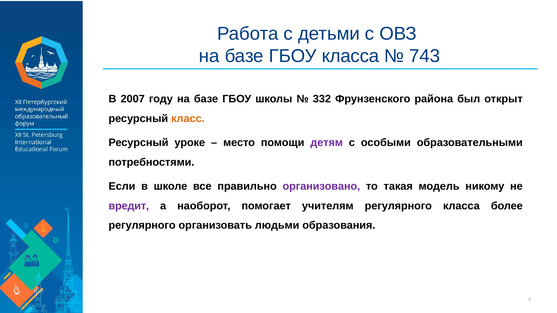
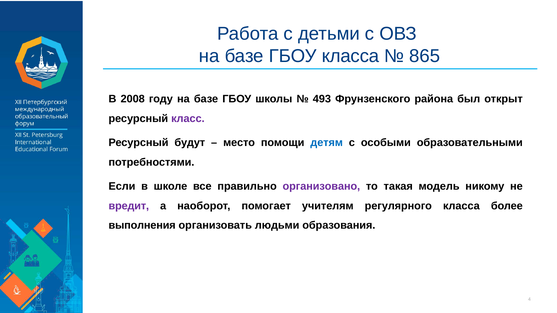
743: 743 -> 865 (425, 56)
2007: 2007 -> 2008 (133, 99)
332: 332 -> 493 (322, 99)
класс colour: orange -> purple (188, 119)
уроке: уроке -> будут (190, 143)
детям colour: purple -> blue (327, 143)
регулярного: регулярного -> выполнения (142, 226)
